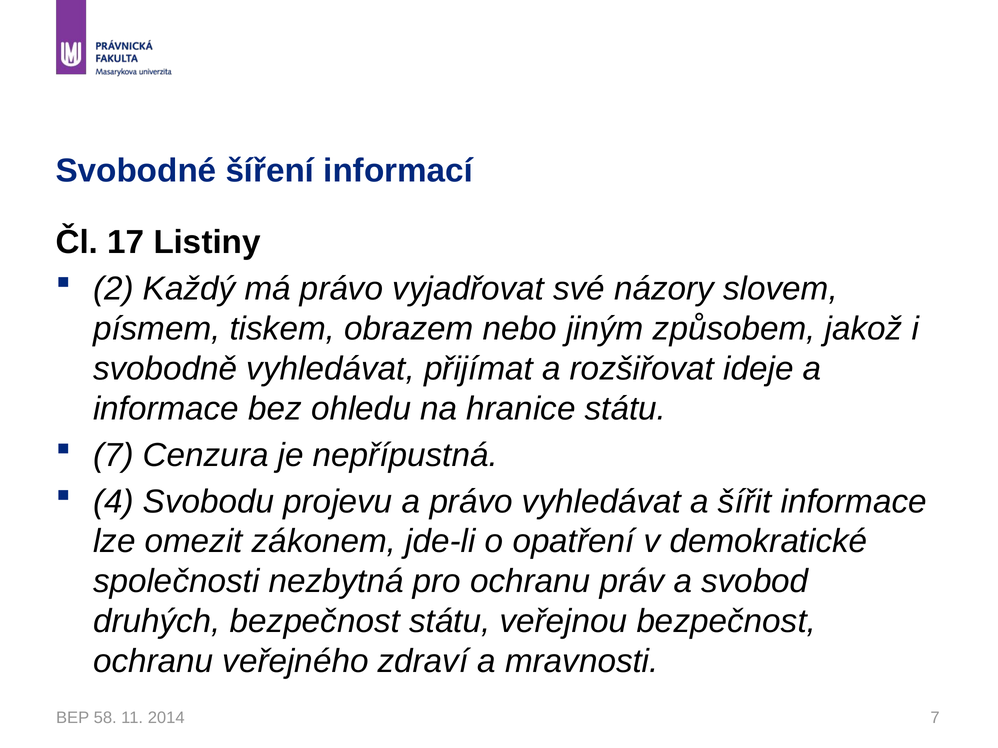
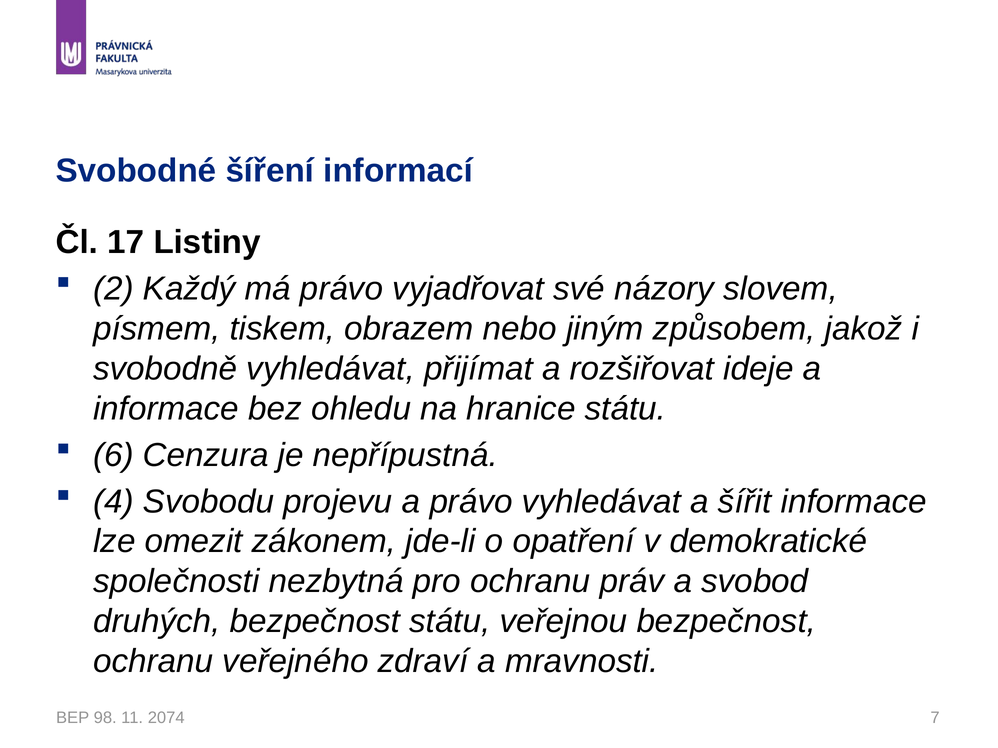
7: 7 -> 6 (113, 455)
58: 58 -> 98 (105, 718)
2014: 2014 -> 2074 (166, 718)
